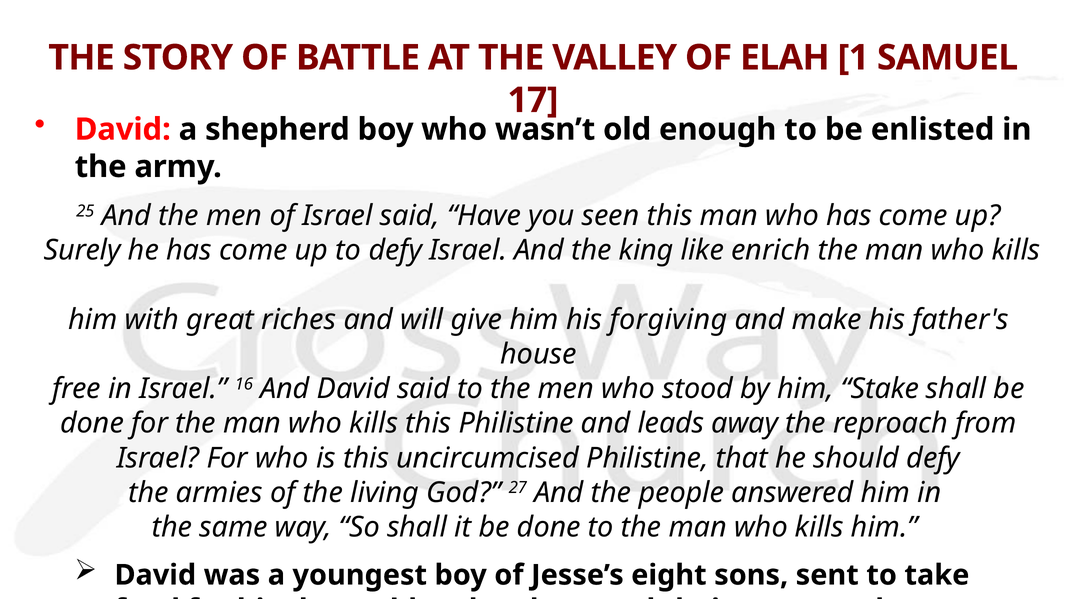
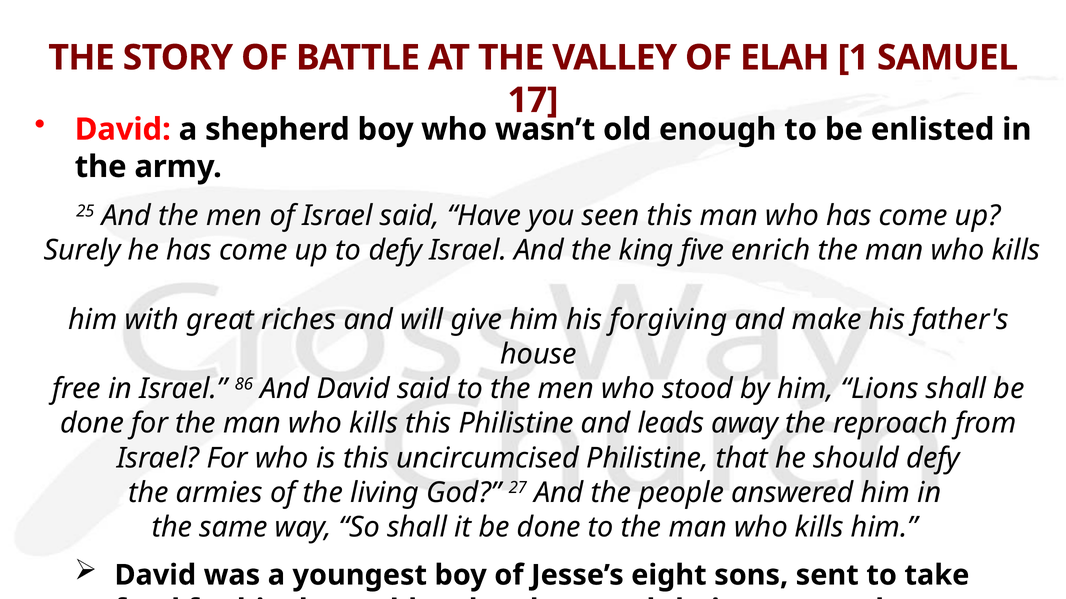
like: like -> five (702, 251)
16: 16 -> 86 (244, 385)
Stake: Stake -> Lions (880, 389)
